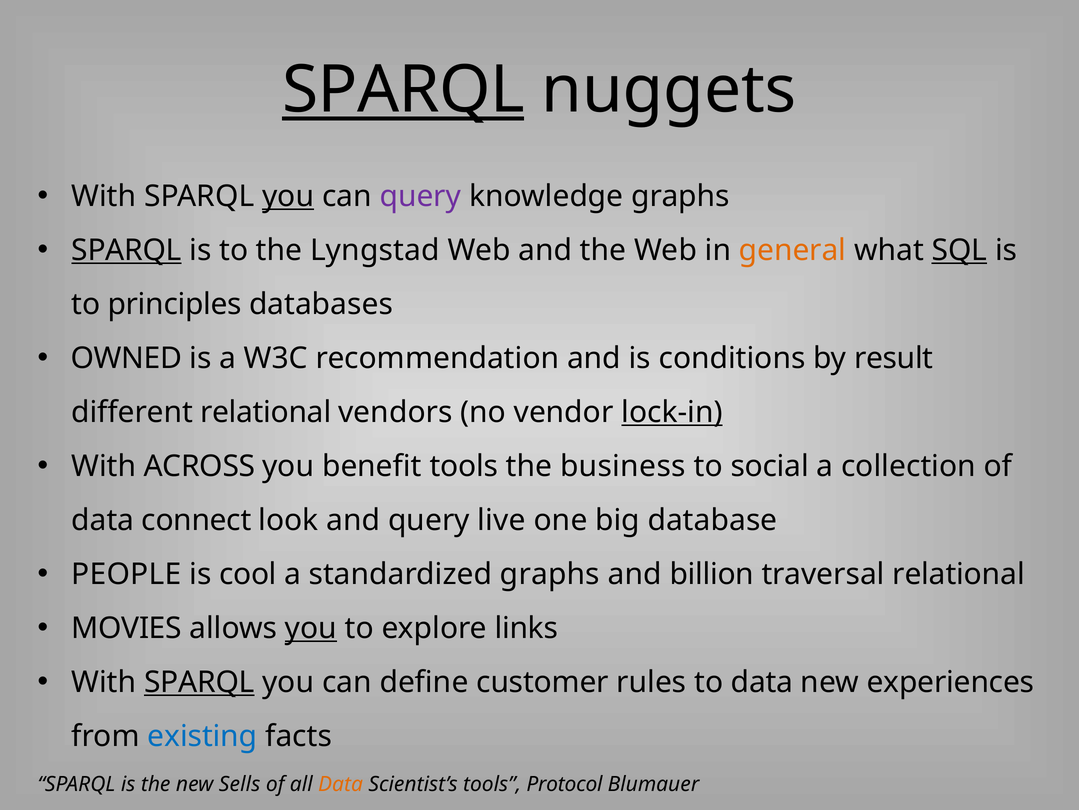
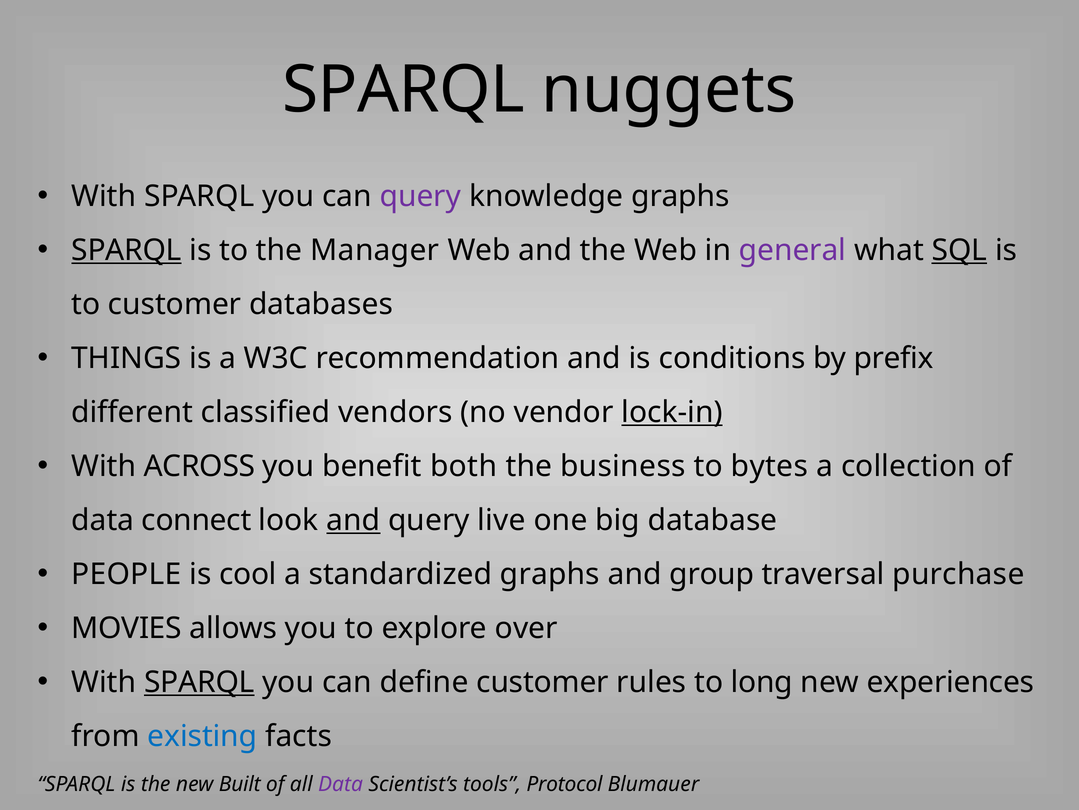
SPARQL underline: present -> none (403, 90)
you underline: present -> none (288, 196)
Lyngstad: Lyngstad -> Manager (375, 250)
general colour: orange -> purple (793, 250)
to principles: principles -> customer (175, 304)
OWNED: OWNED -> THINGS (126, 358)
result: result -> prefix (894, 358)
different relational: relational -> classified (266, 412)
benefit tools: tools -> both (464, 466)
social: social -> bytes (769, 466)
and underline: none -> present (353, 520)
billion: billion -> group (712, 574)
traversal relational: relational -> purchase (958, 574)
you underline: present -> none (311, 628)
links: links -> over (526, 628)
to data: data -> long (762, 682)
Sells: Sells -> Built (240, 784)
Data colour: orange -> purple (341, 784)
